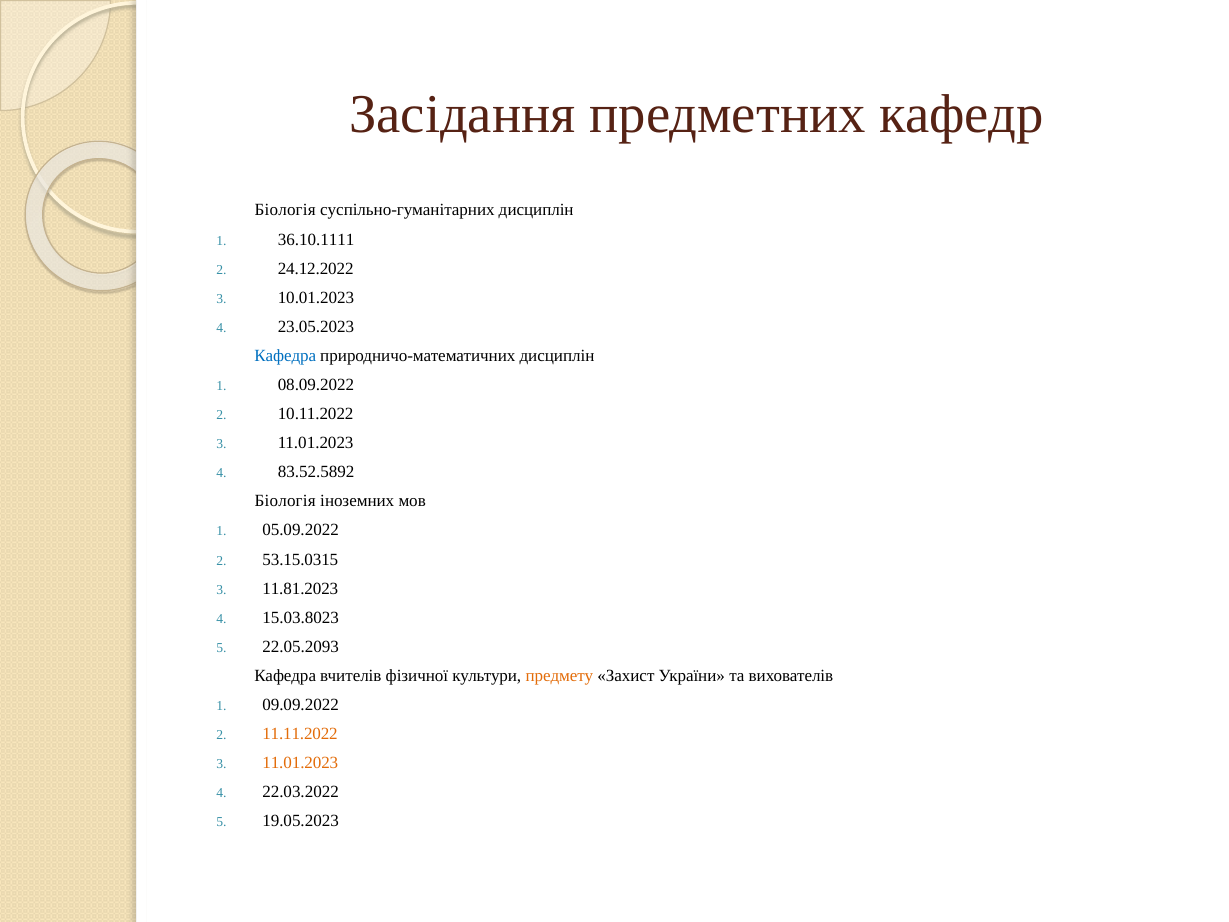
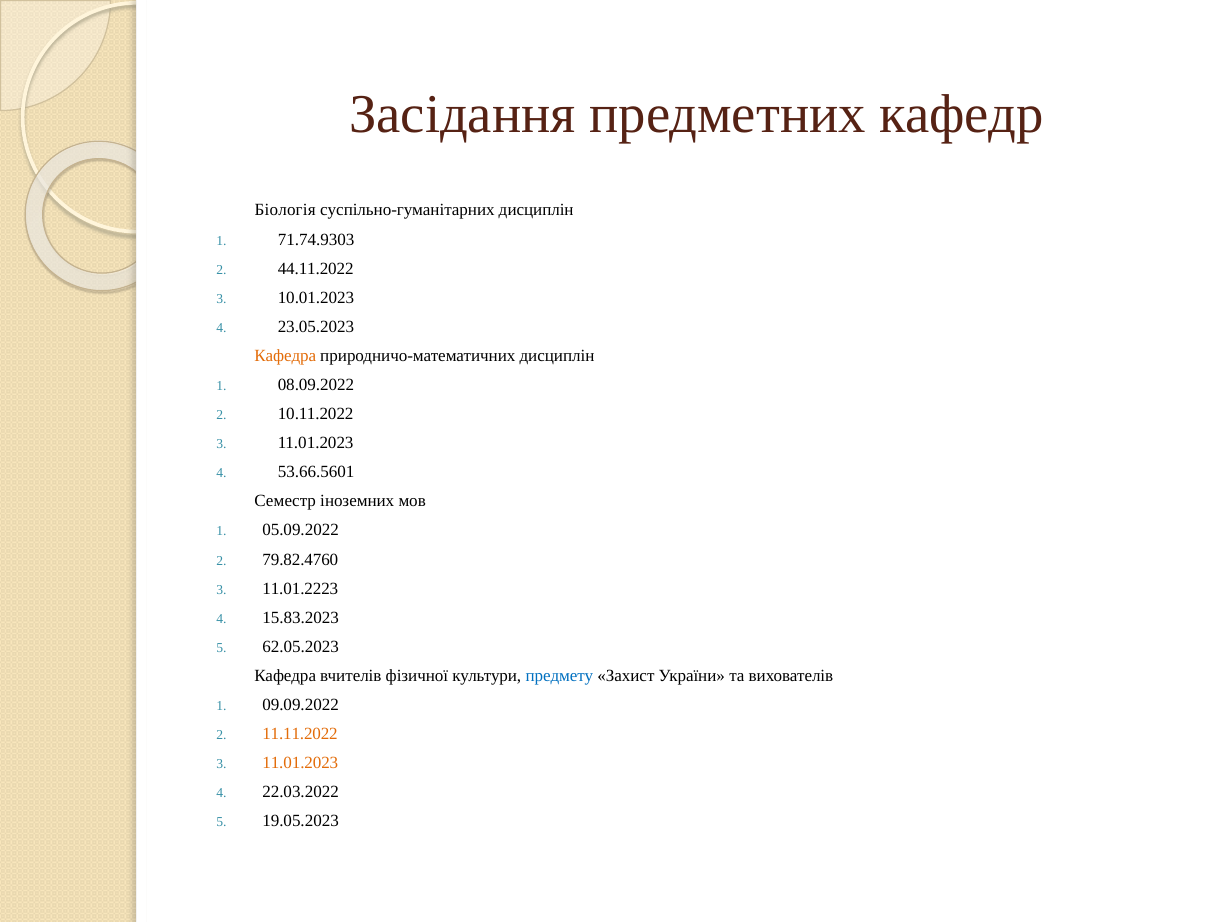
36.10.1111: 36.10.1111 -> 71.74.9303 (316, 239)
24.12.2022: 24.12.2022 -> 44.11.2022 (316, 268)
Кафедра colour: blue -> orange (285, 356)
83.52.5892: 83.52.5892 -> 53.66.5601 (316, 472)
Біологія: Біологія -> Семестр (285, 501)
53.15.0315: 53.15.0315 -> 79.82.4760 (300, 559)
11.81.2023: 11.81.2023 -> 11.01.2223 (300, 588)
15.03.8023: 15.03.8023 -> 15.83.2023 (301, 617)
22.05.2093: 22.05.2093 -> 62.05.2023 (301, 646)
предмету colour: orange -> blue (559, 676)
